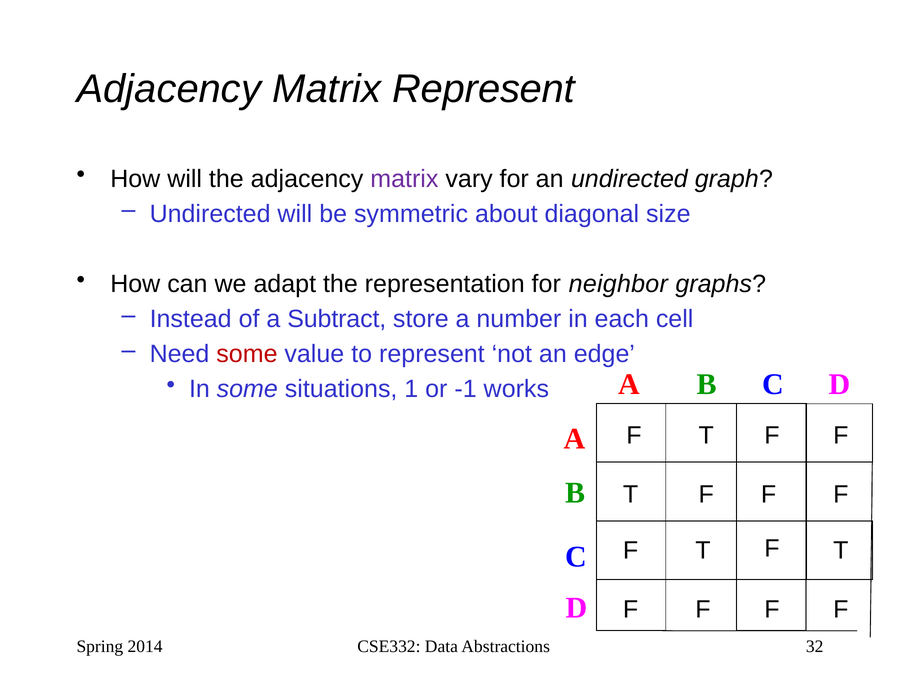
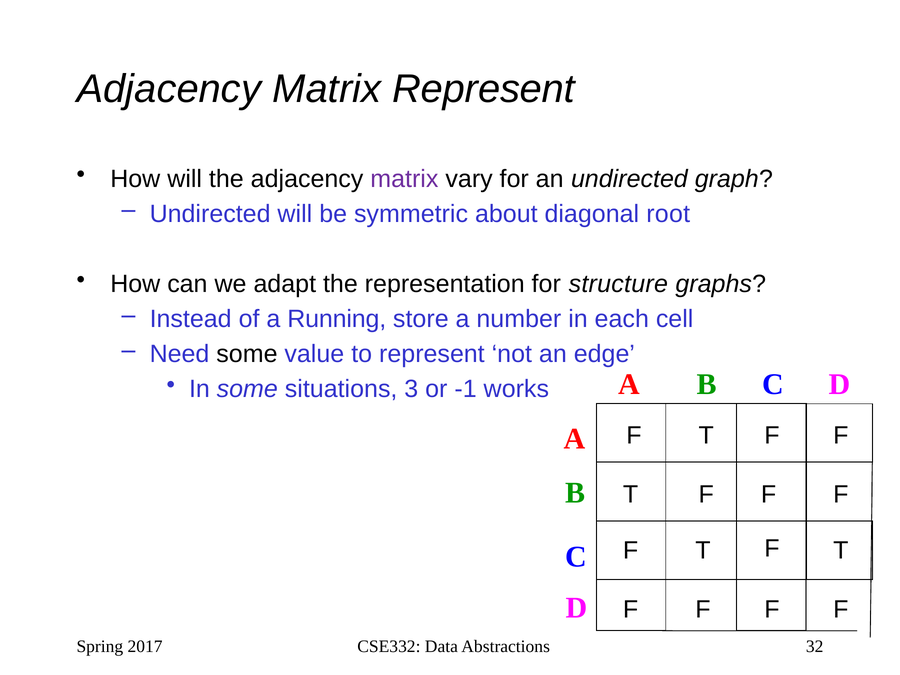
size: size -> root (668, 214)
neighbor: neighbor -> structure (618, 284)
Subtract: Subtract -> Running (337, 319)
some colour: red -> black (247, 354)
1: 1 -> 3 (411, 389)
2014: 2014 -> 2017 (145, 646)
